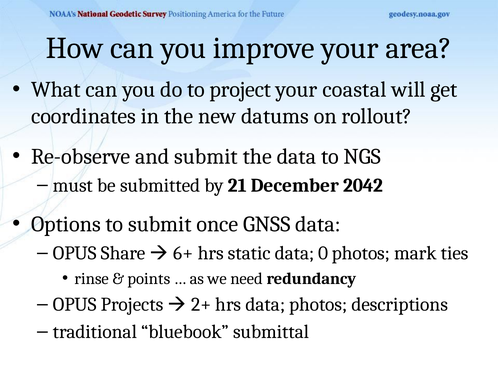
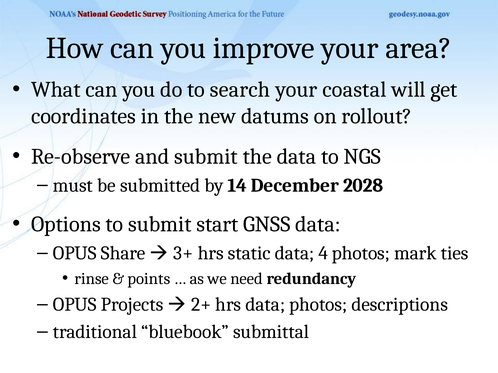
project: project -> search (240, 90)
21: 21 -> 14 (237, 186)
2042: 2042 -> 2028 (363, 186)
once: once -> start (217, 224)
6+: 6+ -> 3+ (183, 253)
0: 0 -> 4 (323, 253)
